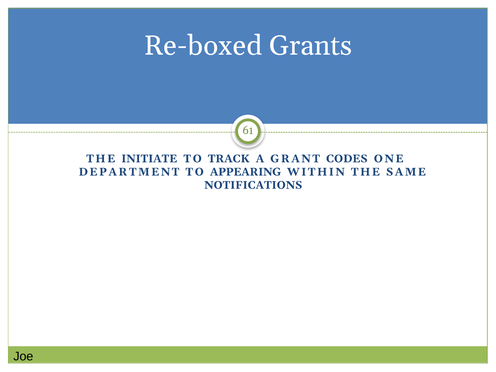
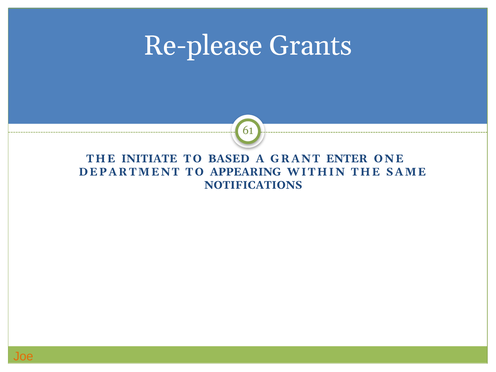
Re-boxed: Re-boxed -> Re-please (203, 46)
TRACK: TRACK -> BASED (229, 159)
CODES: CODES -> ENTER (347, 159)
Joe colour: black -> orange (23, 356)
